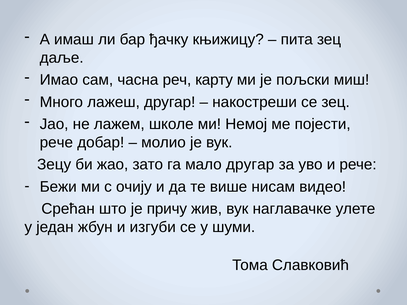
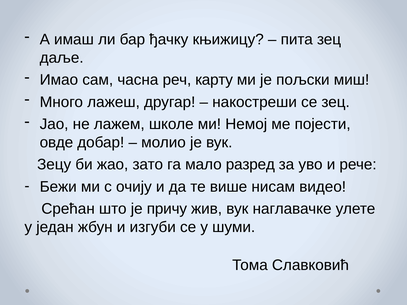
рече: рече -> овде (56, 143)
мало другар: другар -> разред (250, 165)
